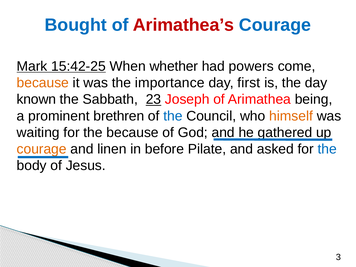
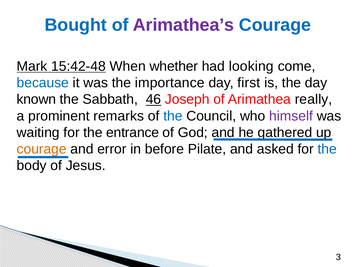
Arimathea’s colour: red -> purple (184, 25)
15:42-25: 15:42-25 -> 15:42-48 (78, 66)
powers: powers -> looking (251, 66)
because colour: orange -> blue (43, 83)
23: 23 -> 46 (153, 99)
being: being -> really (314, 99)
brethren: brethren -> remarks (119, 116)
himself colour: orange -> purple (291, 116)
the because: because -> entrance (133, 133)
linen: linen -> error (112, 149)
